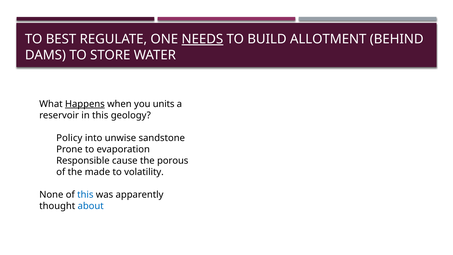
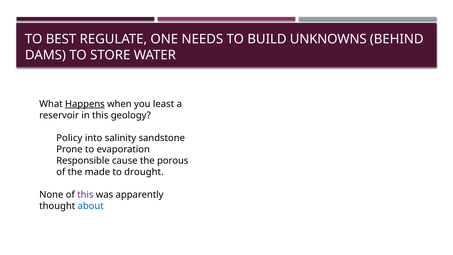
NEEDS underline: present -> none (202, 39)
ALLOTMENT: ALLOTMENT -> UNKNOWNS (328, 39)
units: units -> least (164, 104)
unwise: unwise -> salinity (120, 138)
volatility: volatility -> drought (144, 172)
this colour: blue -> purple (85, 195)
